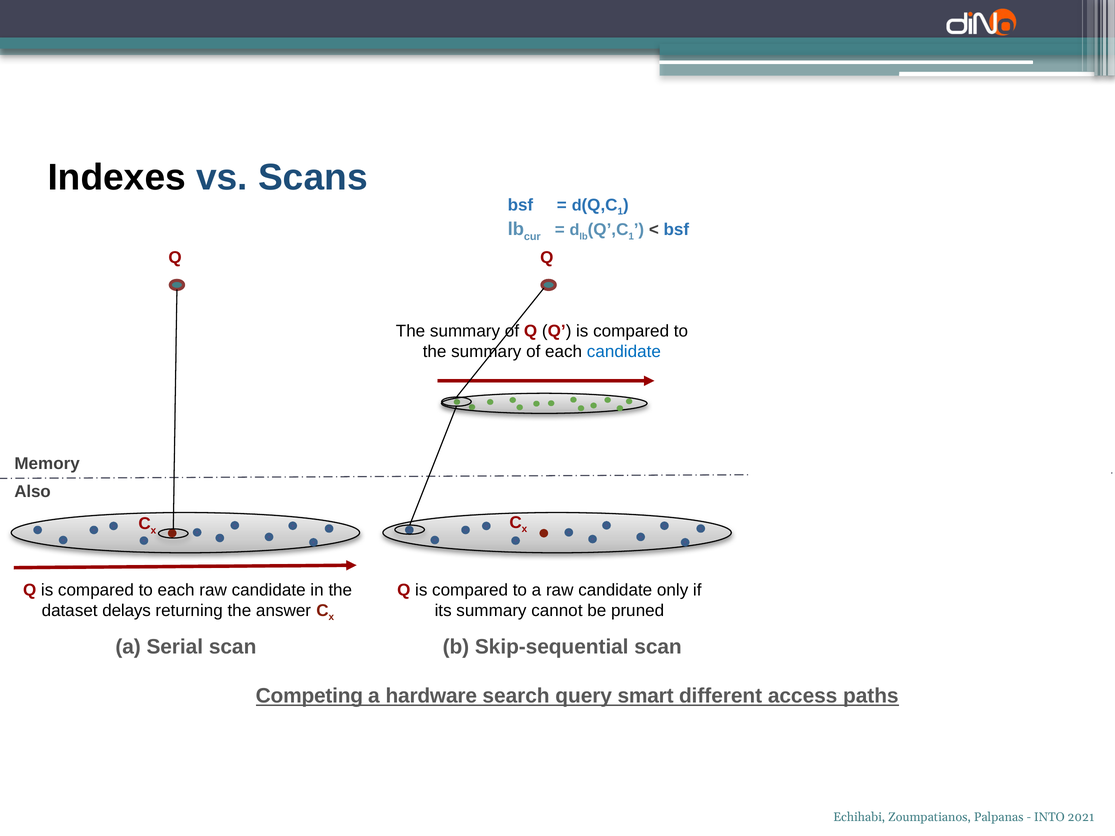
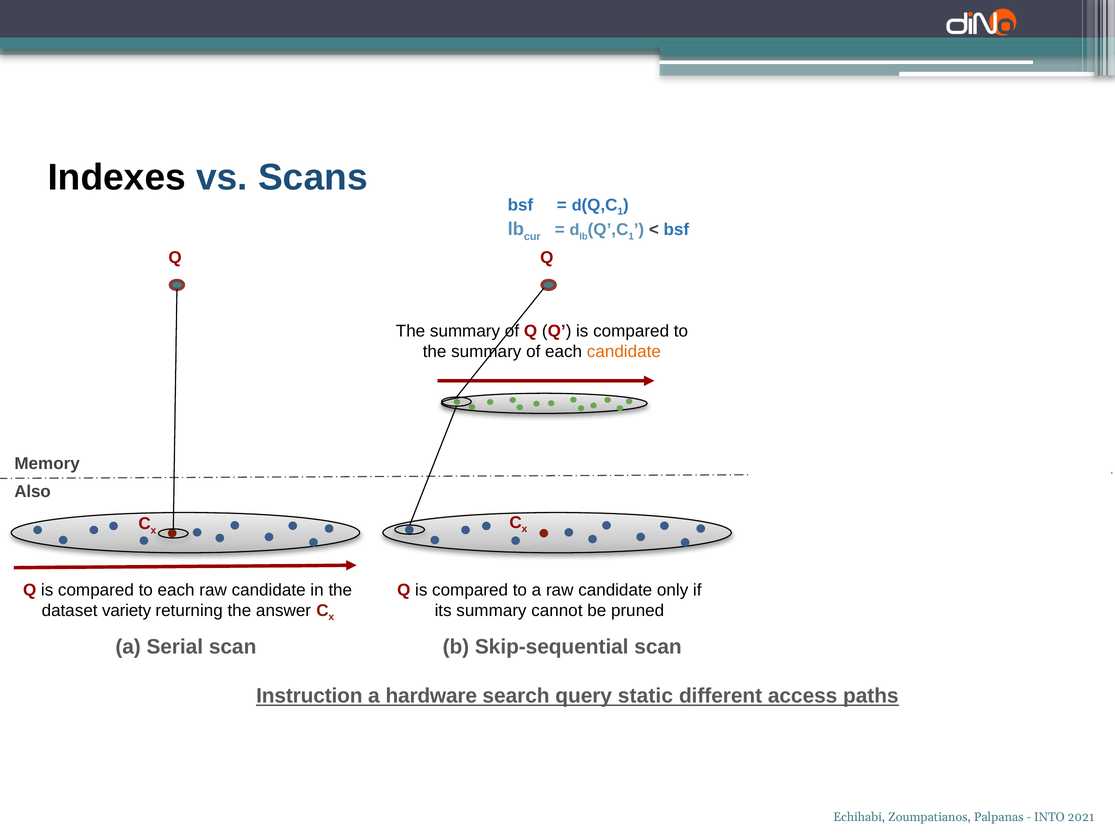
candidate colour: blue -> orange (624, 352)
delays: delays -> variety (127, 611)
Competing: Competing -> Instruction (309, 696)
smart: smart -> static (645, 696)
